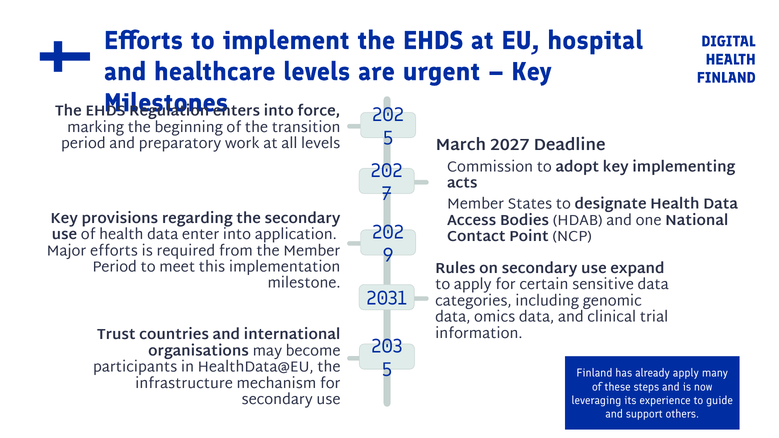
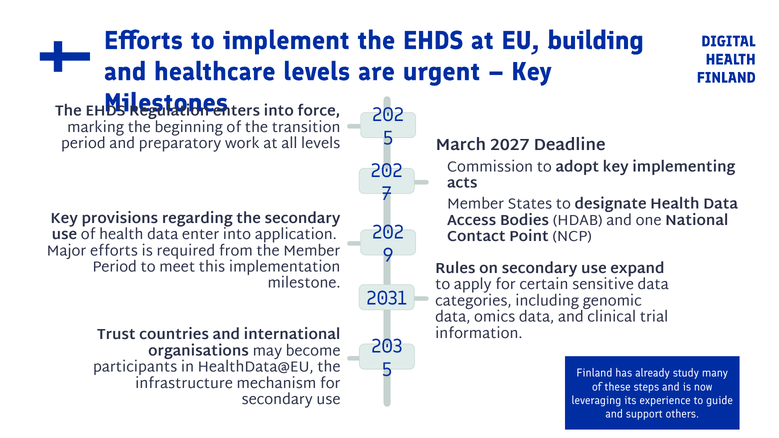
hospital: hospital -> building (595, 41)
already apply: apply -> study (686, 373)
